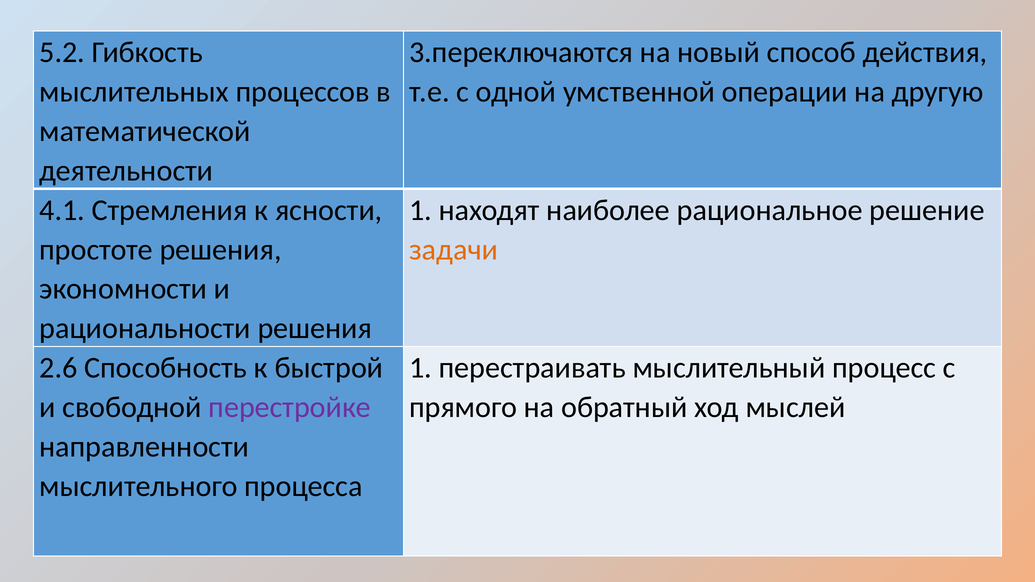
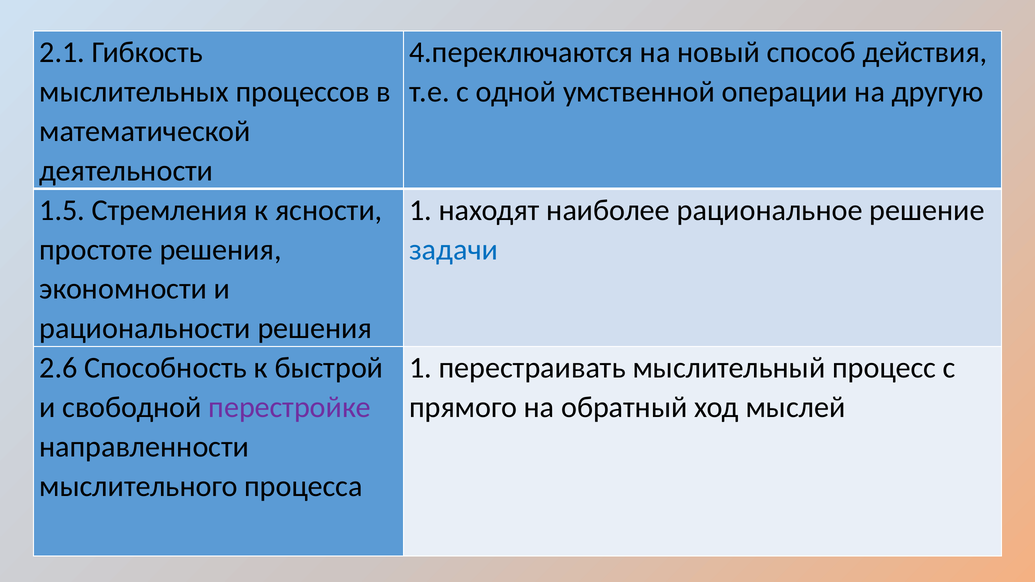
5.2: 5.2 -> 2.1 (62, 52)
3.переключаются: 3.переключаются -> 4.переключаются (521, 52)
4.1: 4.1 -> 1.5 (62, 210)
задачи colour: orange -> blue (454, 250)
